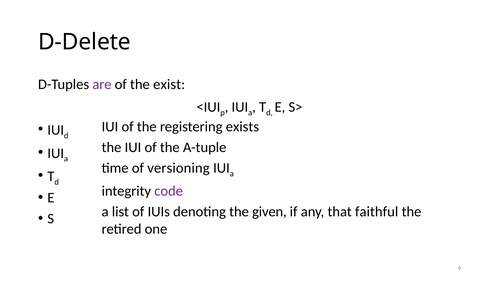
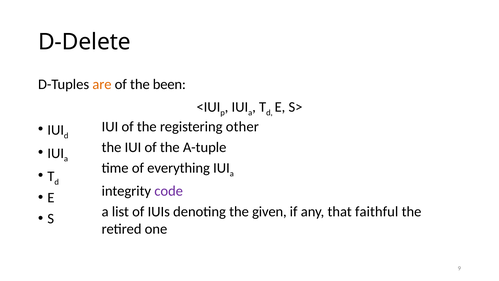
are colour: purple -> orange (102, 84)
exist: exist -> been (169, 84)
exists: exists -> other (242, 127)
versioning: versioning -> everything (179, 168)
